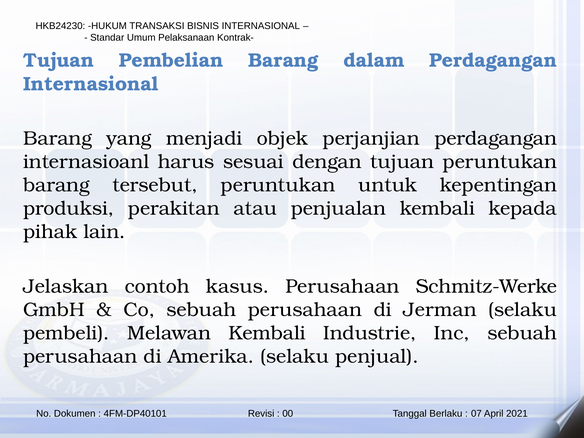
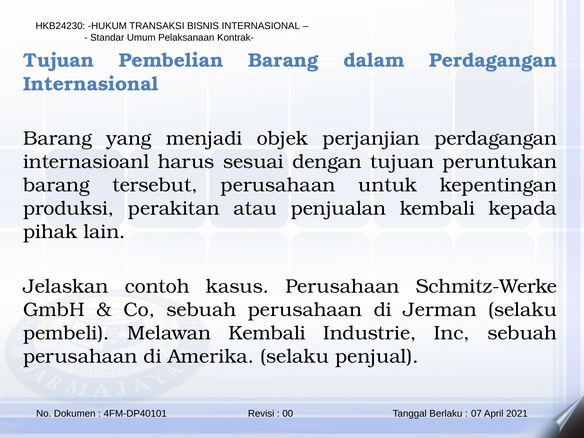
tersebut peruntukan: peruntukan -> perusahaan (278, 185)
